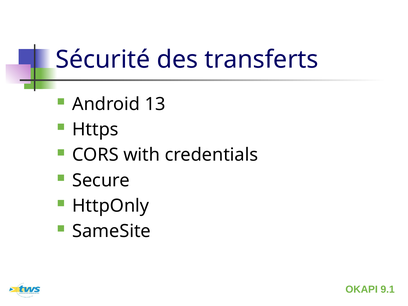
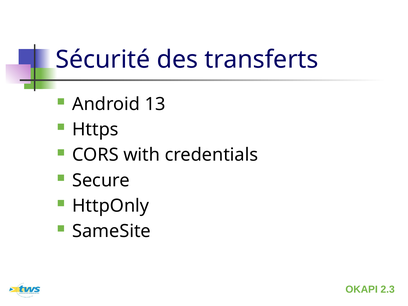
9.1: 9.1 -> 2.3 (388, 290)
